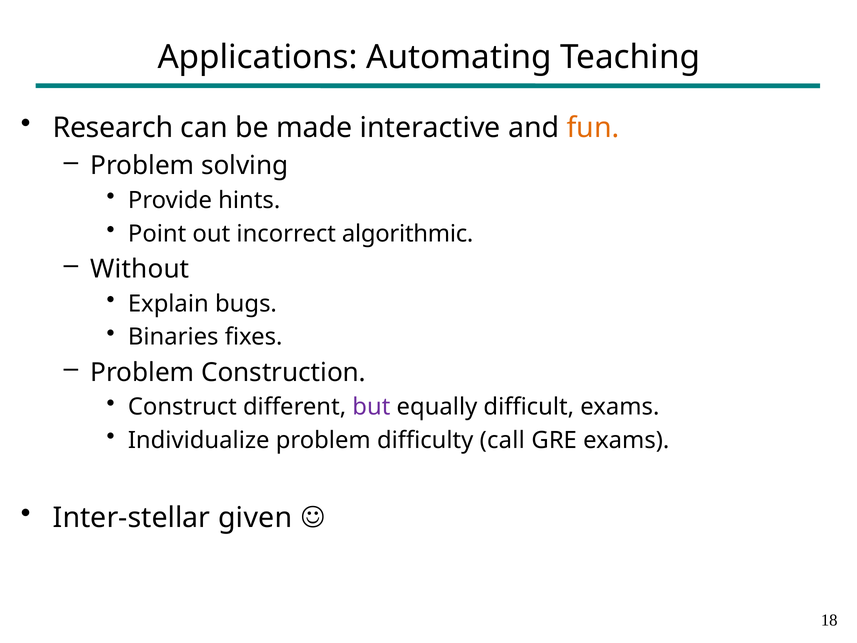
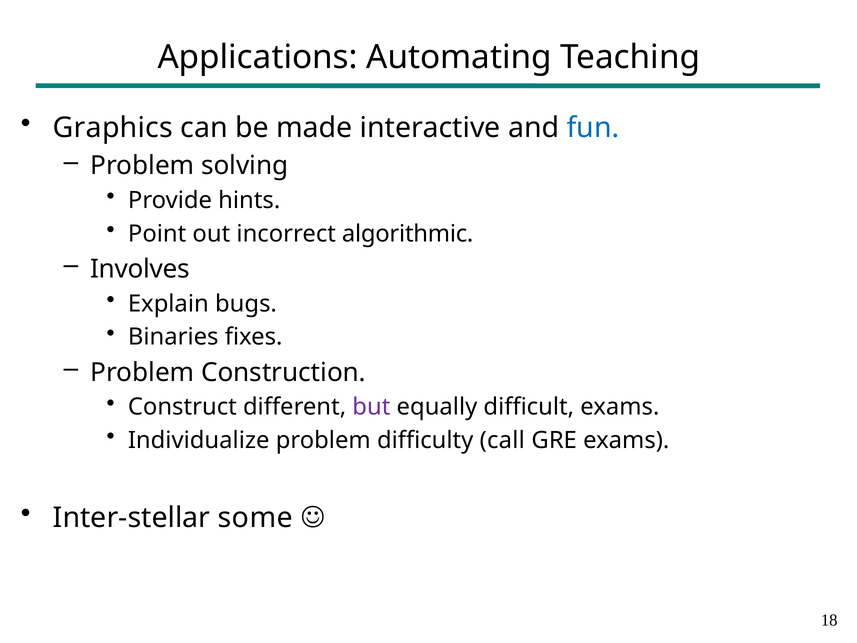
Research: Research -> Graphics (113, 128)
fun colour: orange -> blue (593, 128)
Without: Without -> Involves (140, 269)
given: given -> some (255, 518)
